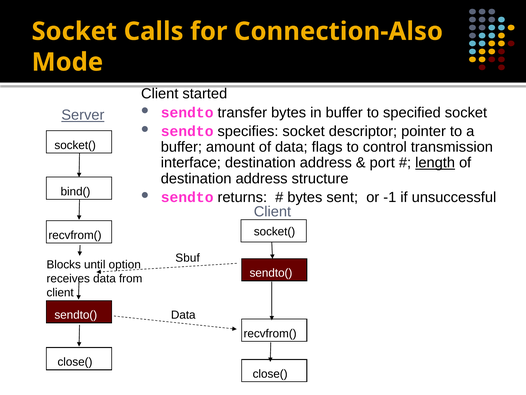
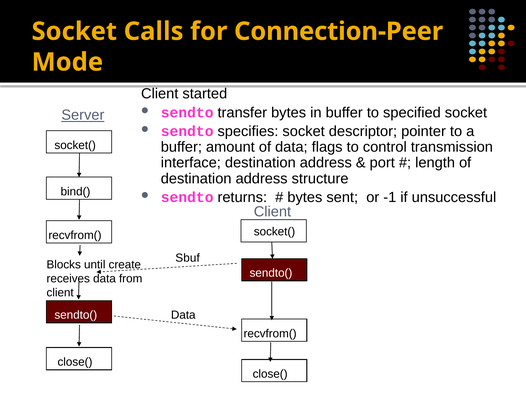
Connection-Also: Connection-Also -> Connection-Peer (339, 31)
length underline: present -> none (435, 163)
option: option -> create (125, 264)
